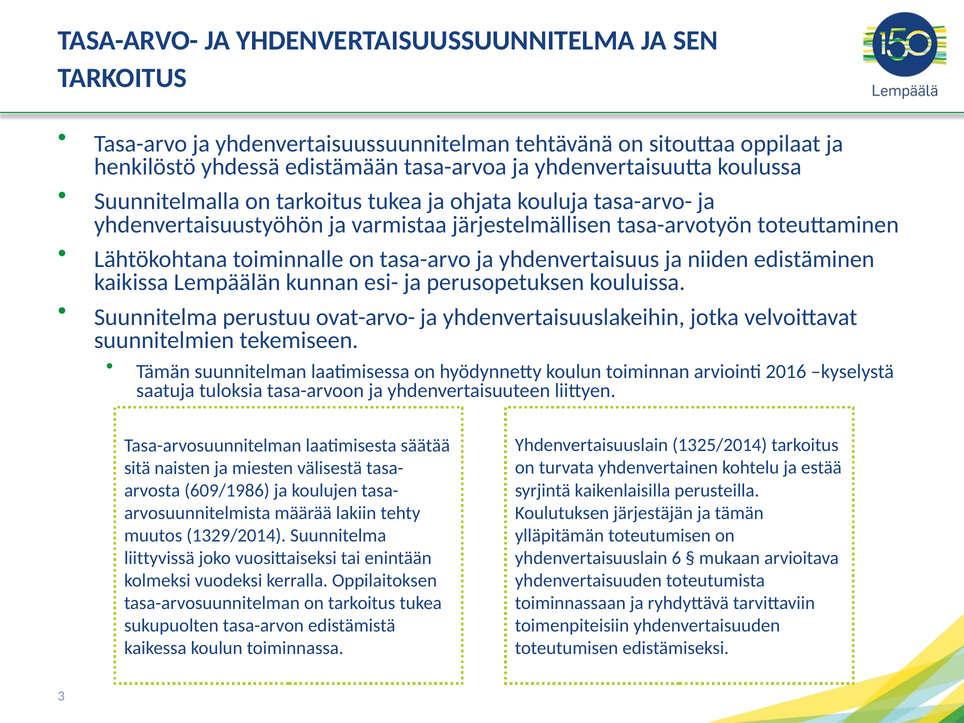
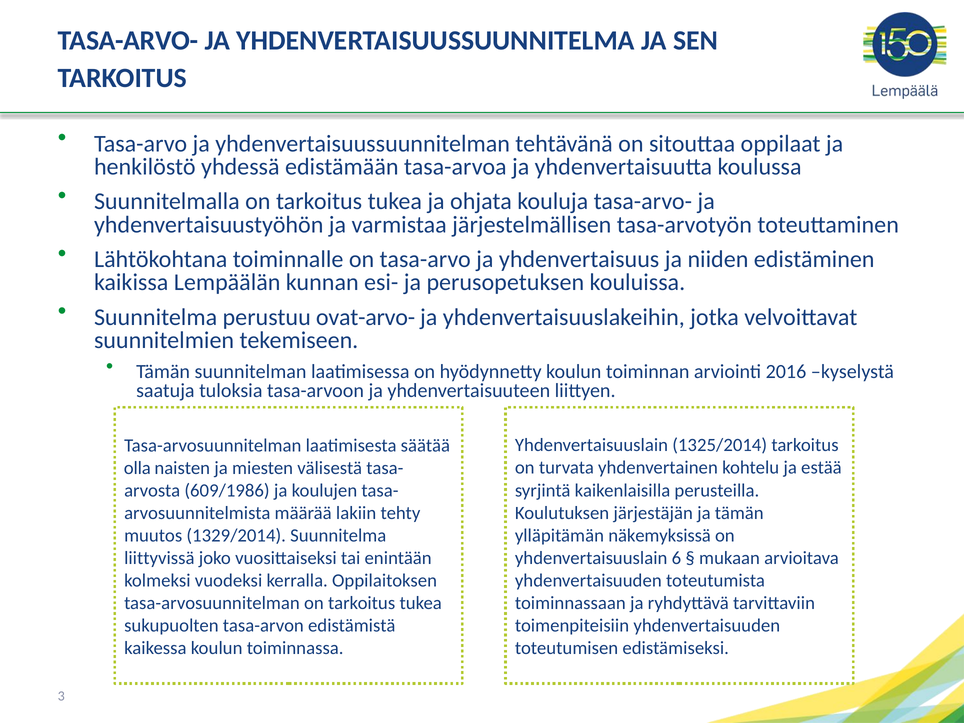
sitä: sitä -> olla (137, 468)
ylläpitämän toteutumisen: toteutumisen -> näkemyksissä (660, 535)
